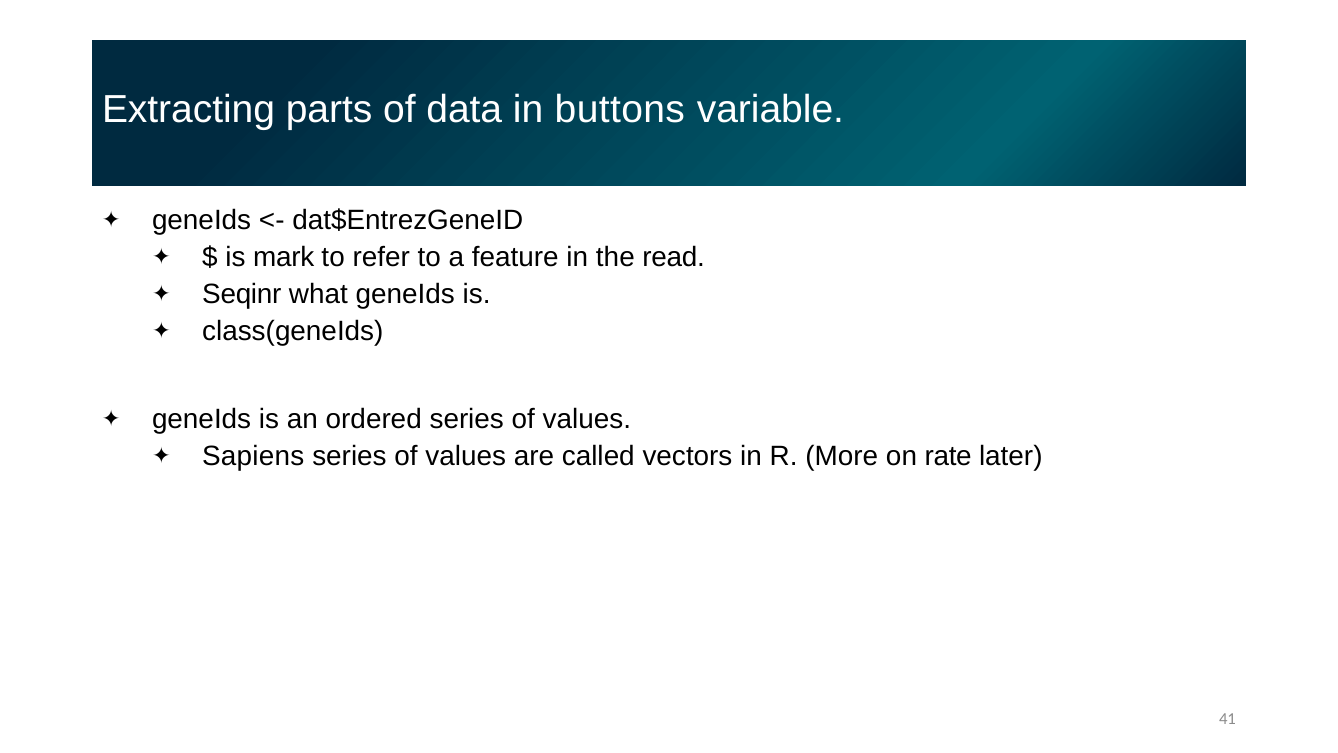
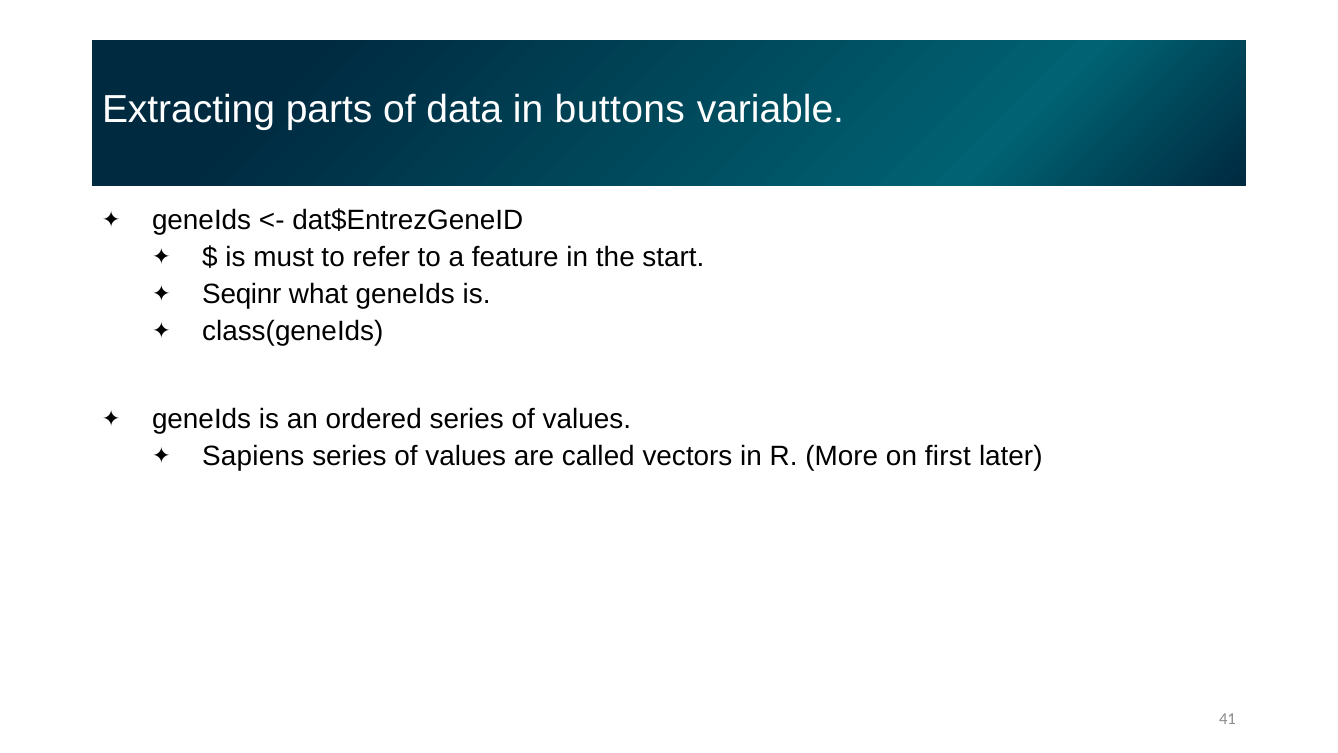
mark: mark -> must (284, 257)
read: read -> start (673, 257)
rate: rate -> first (948, 457)
